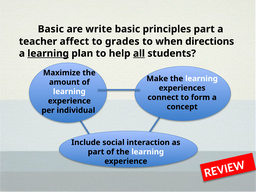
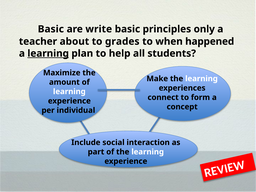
principles part: part -> only (204, 29)
affect: affect -> about (74, 41)
directions: directions -> happened (210, 41)
all underline: present -> none (139, 53)
